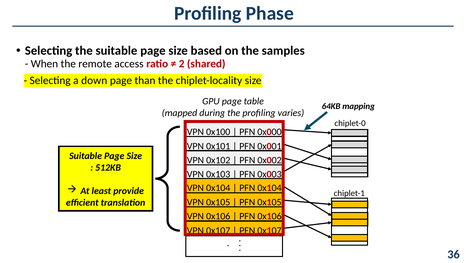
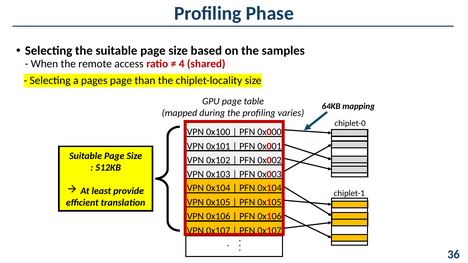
2: 2 -> 4 (182, 64)
down: down -> pages (94, 81)
